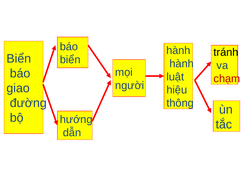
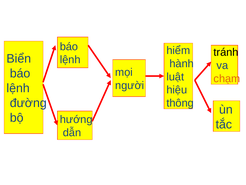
hành: hành -> hiểm (178, 50)
biển: biển -> lệnh (70, 60)
chạm colour: red -> orange (227, 78)
giao: giao -> lệnh (18, 88)
